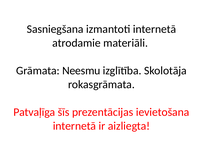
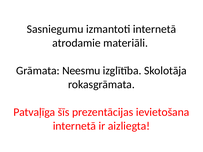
Sasniegšana: Sasniegšana -> Sasniegumu (55, 29)
